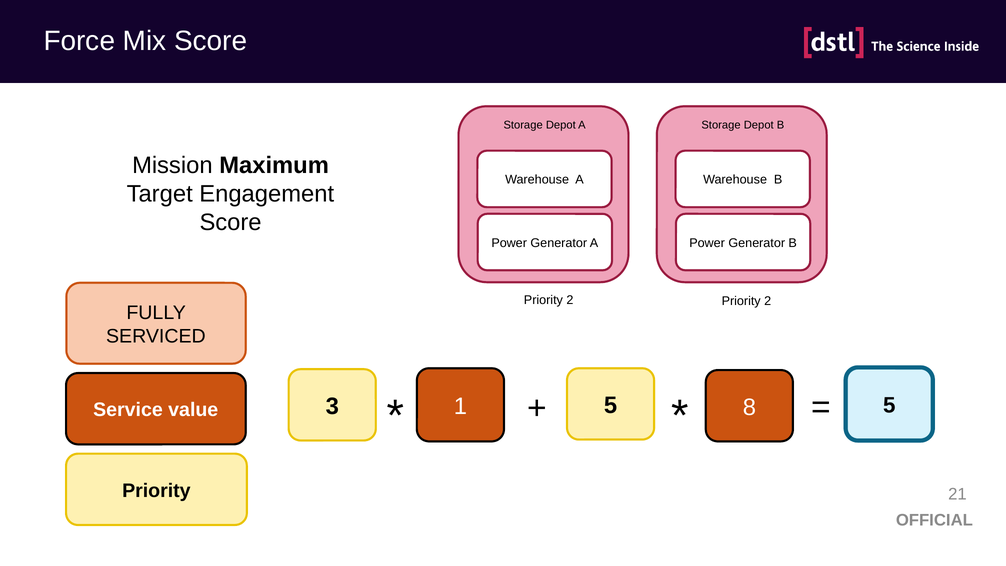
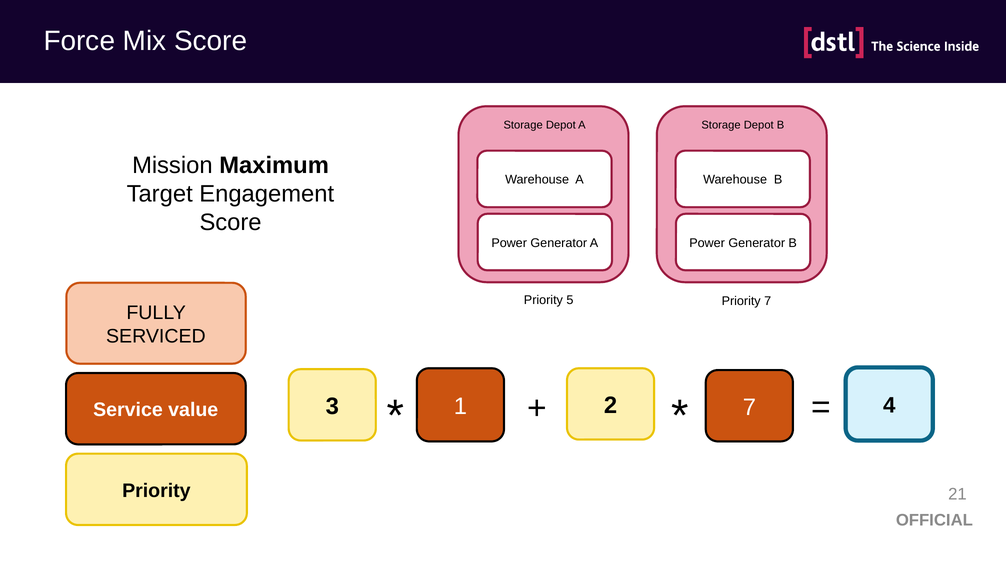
2: 2 -> 5 (570, 300)
2: 2 -> 7 (768, 301)
5: 5 -> 4 (889, 405)
3 5: 5 -> 2 (611, 405)
1 8: 8 -> 7 (749, 407)
